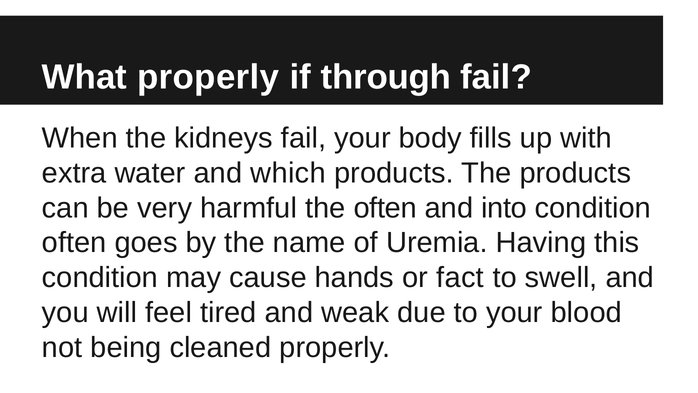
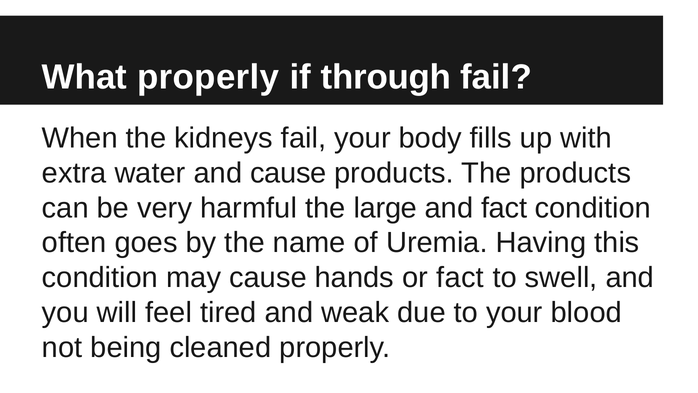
and which: which -> cause (288, 173)
the often: often -> large (385, 208)
and into: into -> fact (504, 208)
